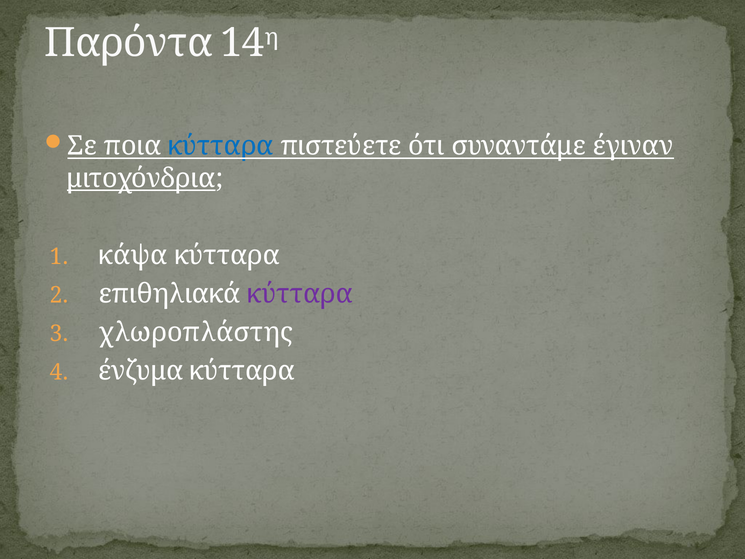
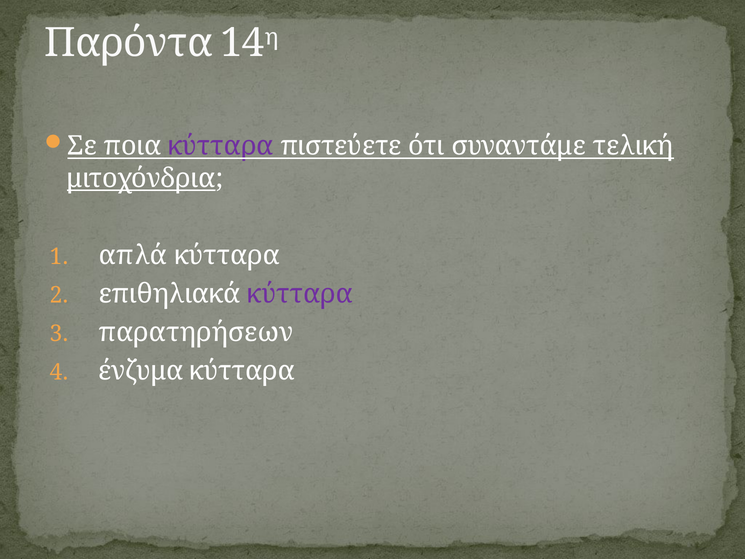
κύτταρα colour: blue -> purple (221, 146)
έγιναν: έγιναν -> τελική (633, 146)
κάψα: κάψα -> απλά (133, 255)
χλωροπλάστης: χλωροπλάστης -> παρατηρήσεων (196, 332)
